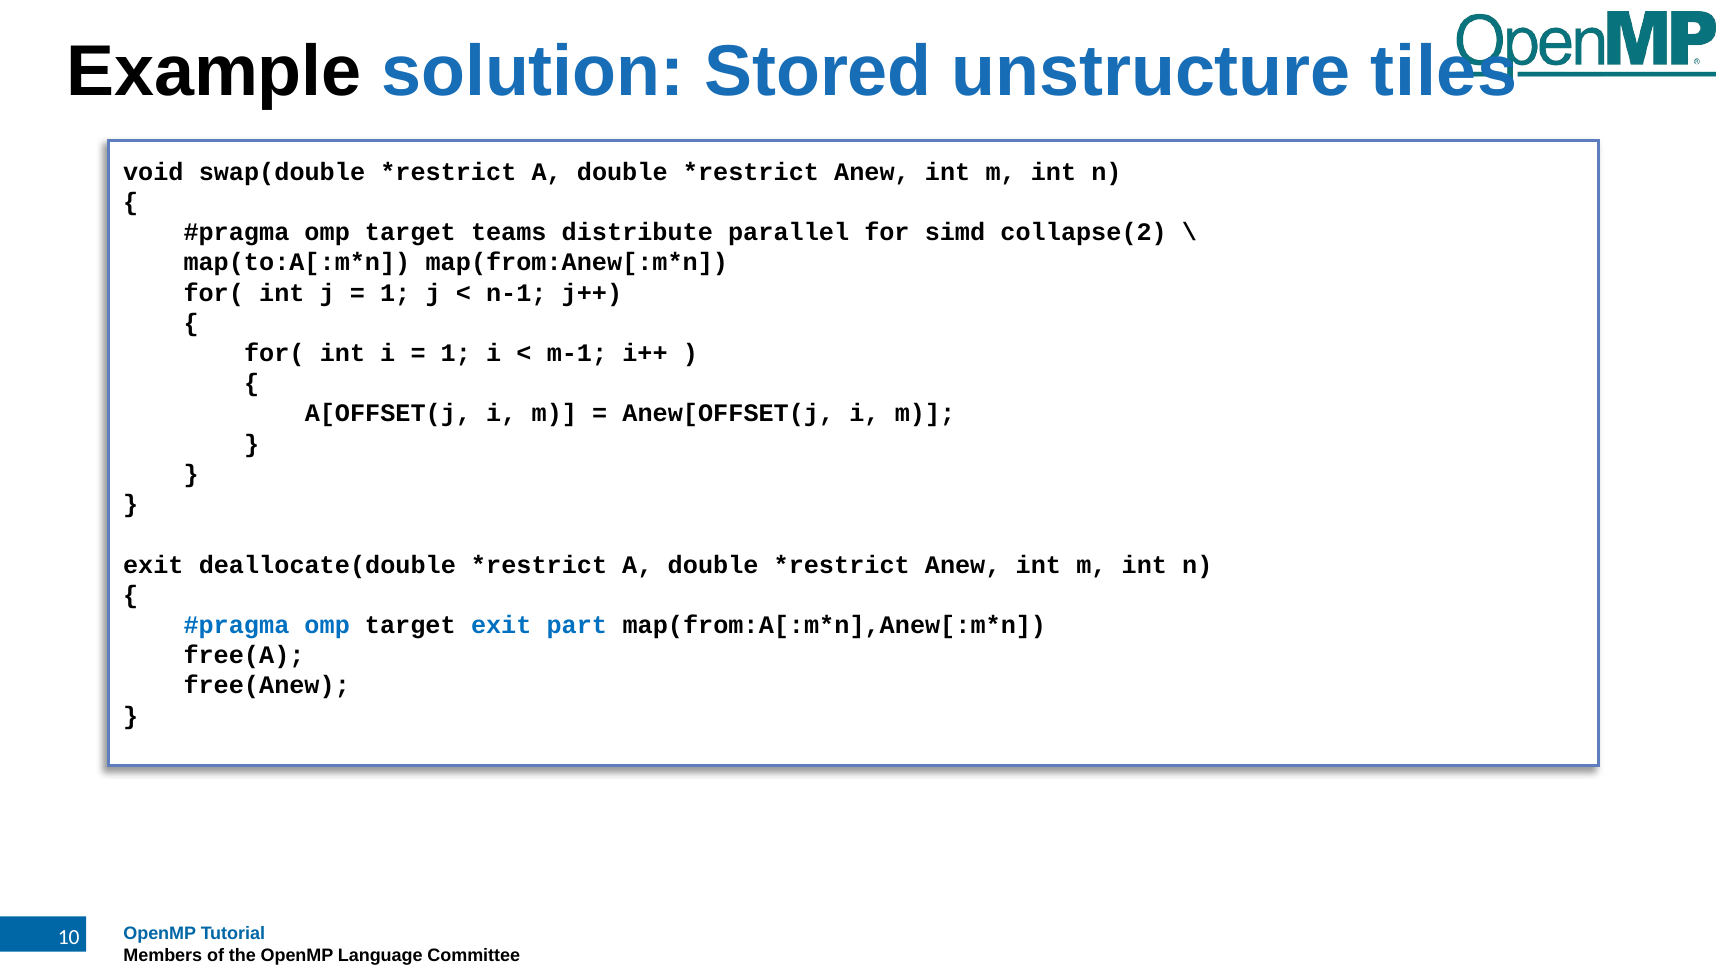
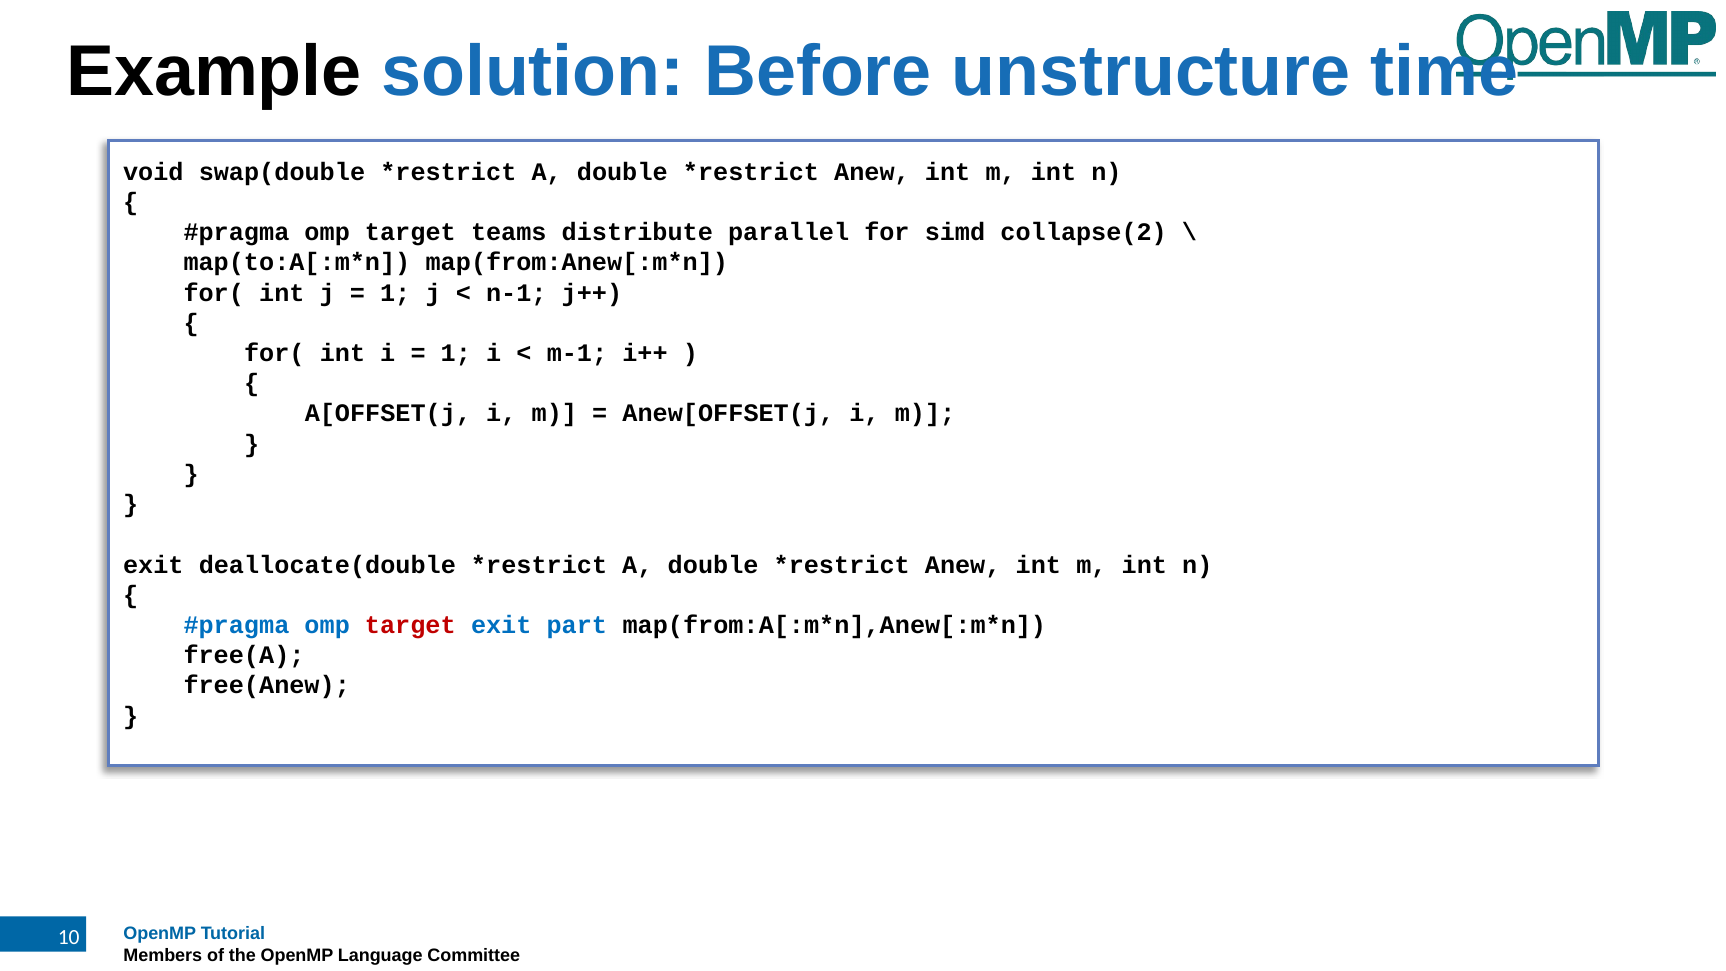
Stored: Stored -> Before (818, 72)
tiles: tiles -> time (1444, 72)
target colour: black -> red (410, 625)
